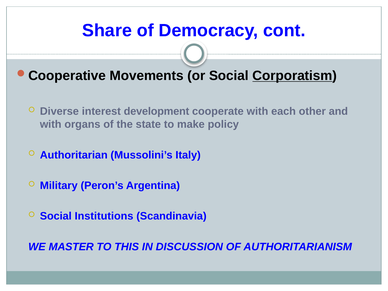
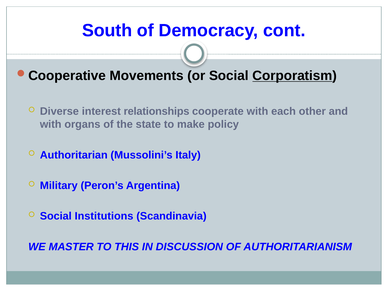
Share: Share -> South (107, 31)
development: development -> relationships (157, 111)
